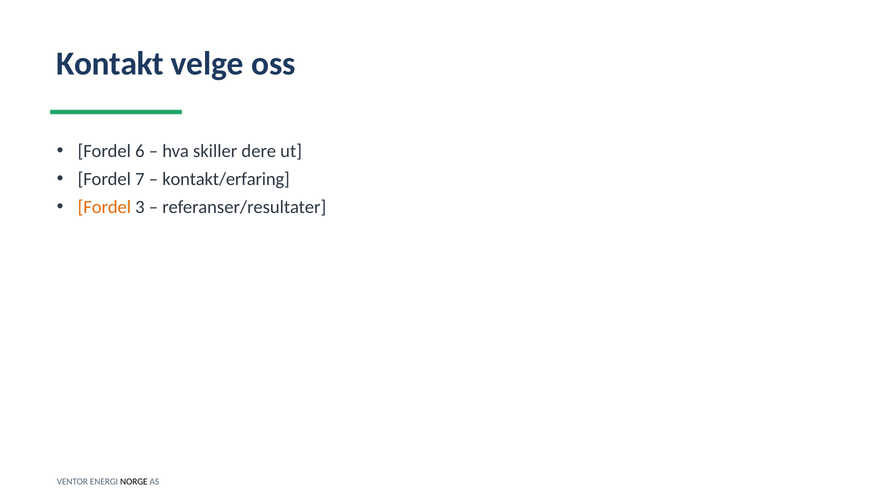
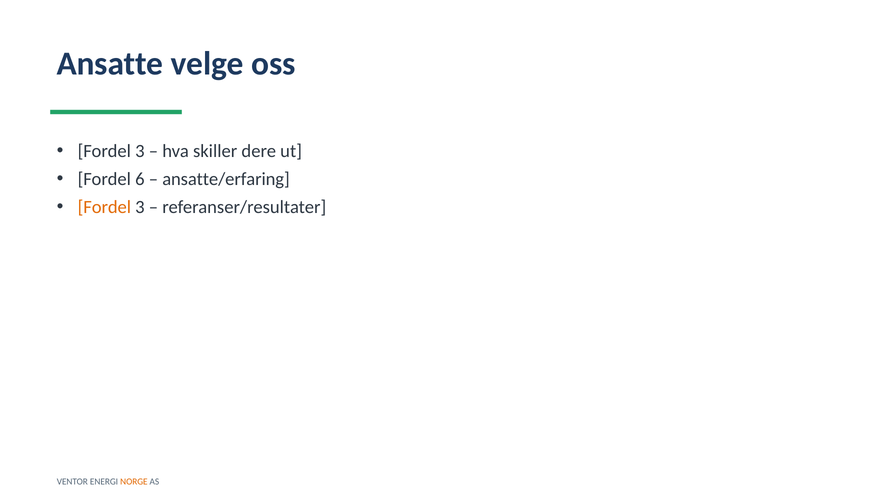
Kontakt: Kontakt -> Ansatte (110, 64)
6: 6 -> 3 (140, 151)
7: 7 -> 6 (140, 179)
kontakt/erfaring: kontakt/erfaring -> ansatte/erfaring (226, 179)
NORGE colour: black -> orange (134, 481)
